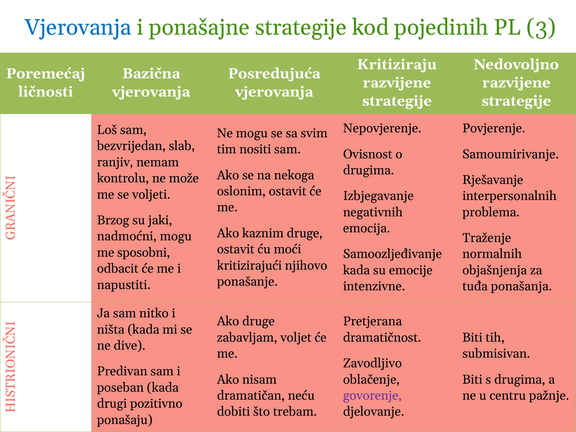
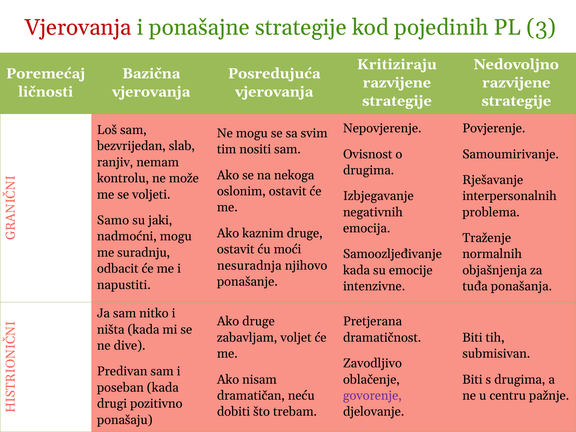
Vjerovanja colour: blue -> red (78, 27)
Brzog: Brzog -> Samo (113, 220)
sposobni: sposobni -> suradnju (144, 253)
kritizirajući: kritizirajući -> nesuradnja (249, 265)
